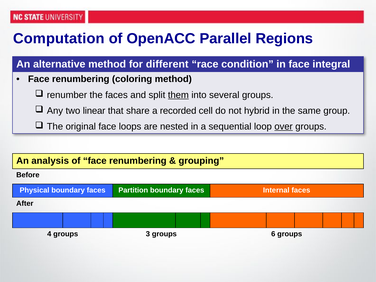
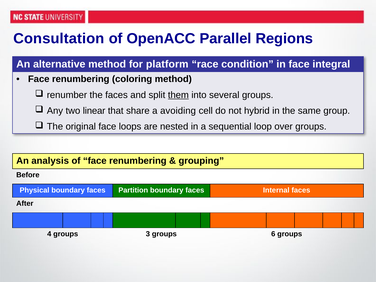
Computation: Computation -> Consultation (59, 39)
different: different -> platform (167, 64)
recorded: recorded -> avoiding (178, 111)
over underline: present -> none (284, 126)
